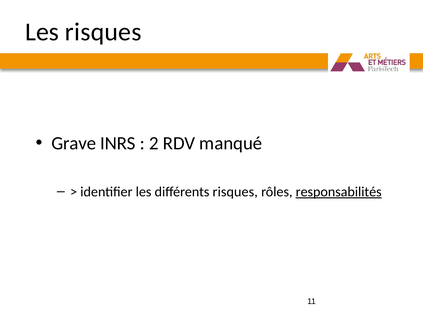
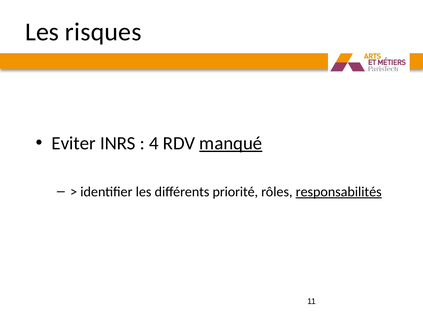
Grave: Grave -> Eviter (74, 143)
2: 2 -> 4 (154, 143)
manqué underline: none -> present (231, 143)
différents risques: risques -> priorité (235, 192)
